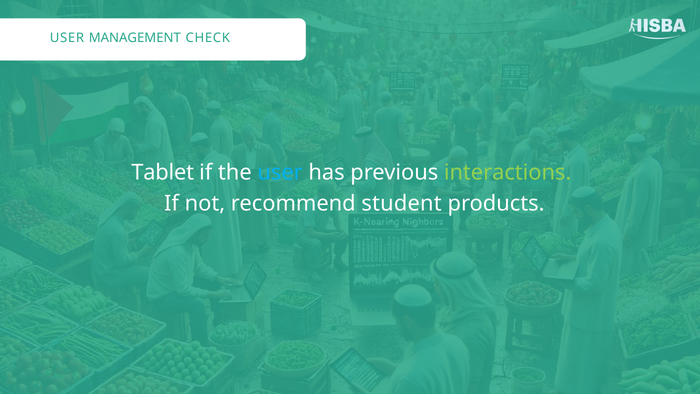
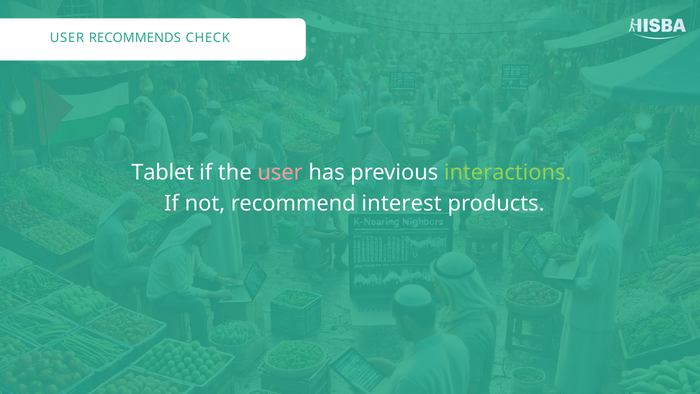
MANAGEMENT: MANAGEMENT -> RECOMMENDS (135, 38)
user colour: light blue -> pink (280, 173)
student: student -> interest (402, 203)
